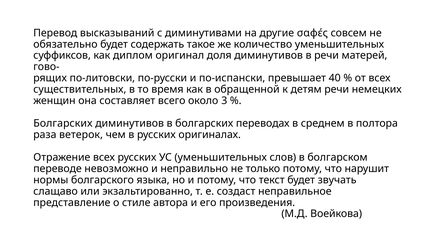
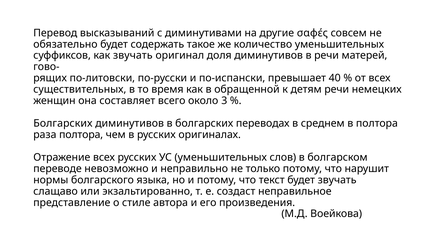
как диплом: диплом -> звучать (133, 55)
раза ветерок: ветерок -> полтора (81, 135)
